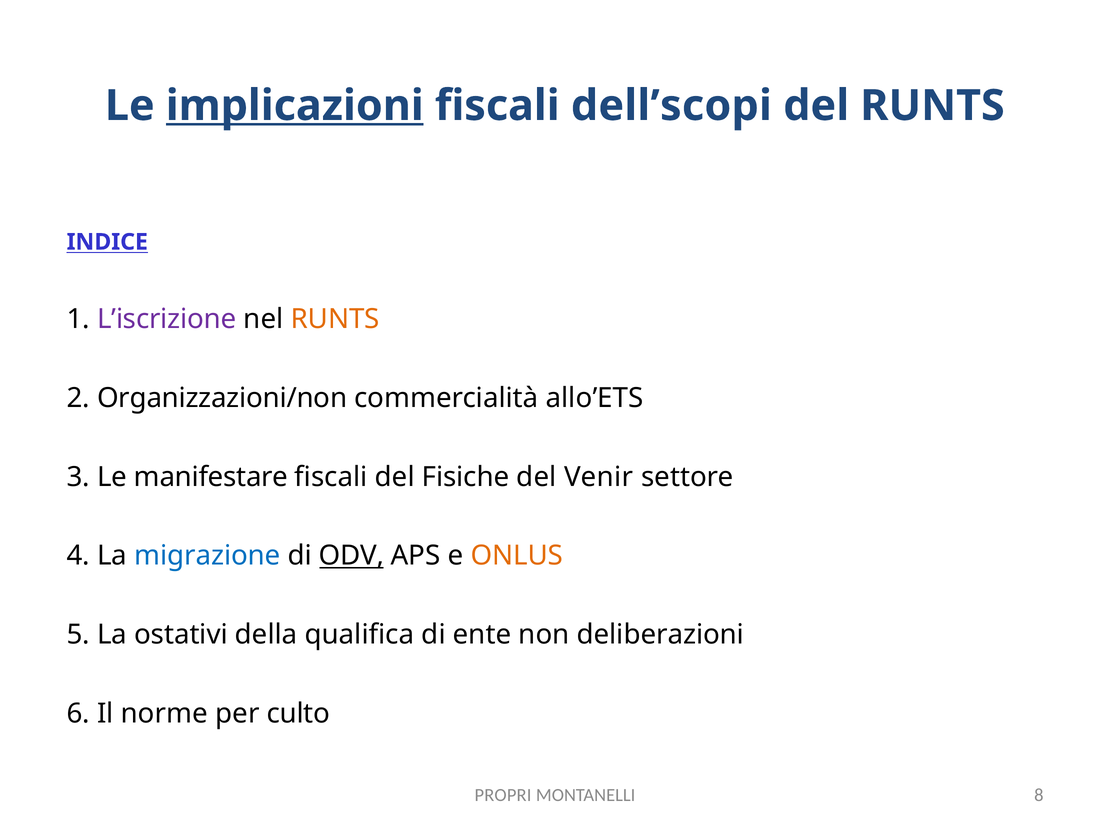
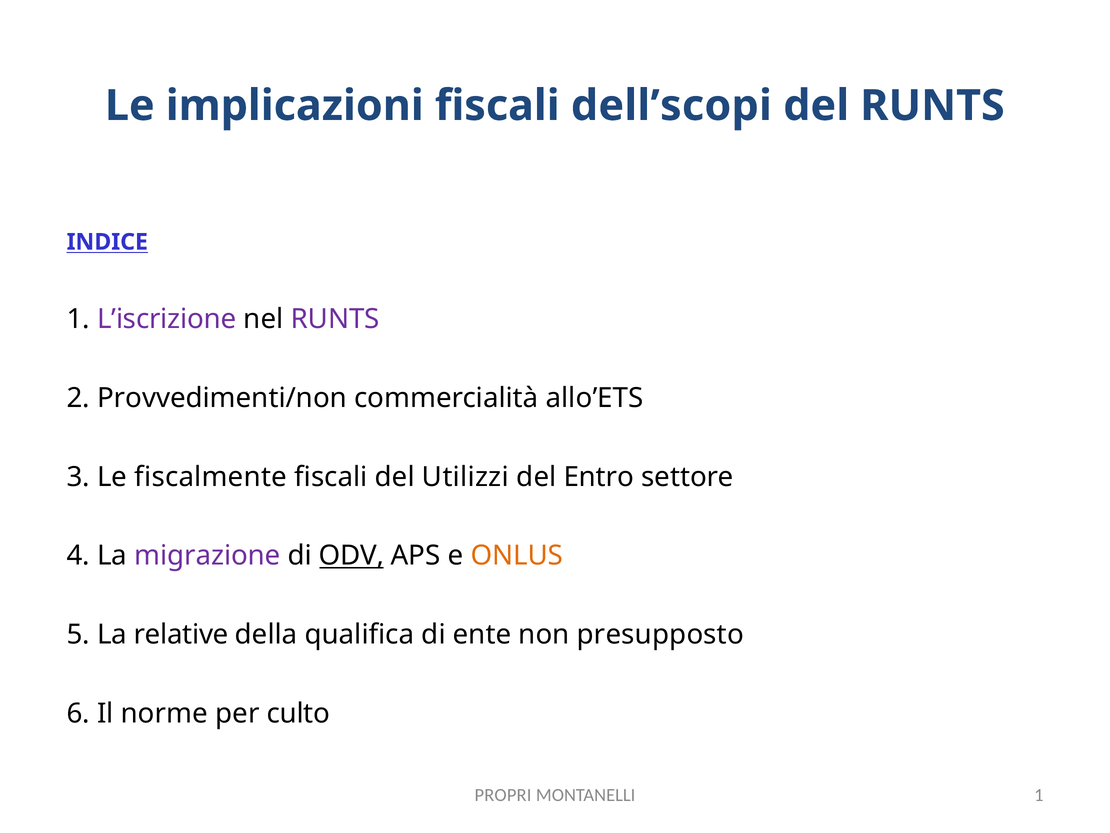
implicazioni underline: present -> none (295, 106)
RUNTS colour: orange -> purple (335, 319)
Organizzazioni/non: Organizzazioni/non -> Provvedimenti/non (222, 398)
manifestare: manifestare -> fiscalmente (211, 477)
Fisiche: Fisiche -> Utilizzi (465, 477)
Venir: Venir -> Entro (599, 477)
migrazione colour: blue -> purple (207, 556)
ostativi: ostativi -> relative (181, 634)
deliberazioni: deliberazioni -> presupposto (660, 634)
MONTANELLI 8: 8 -> 1 (1039, 795)
